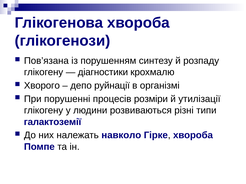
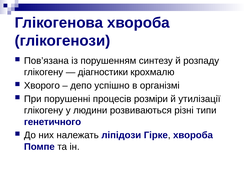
руйнації: руйнації -> успішно (112, 86)
галактоземії: галактоземії -> генетичного (53, 122)
навколо: навколо -> ліпідози (121, 136)
